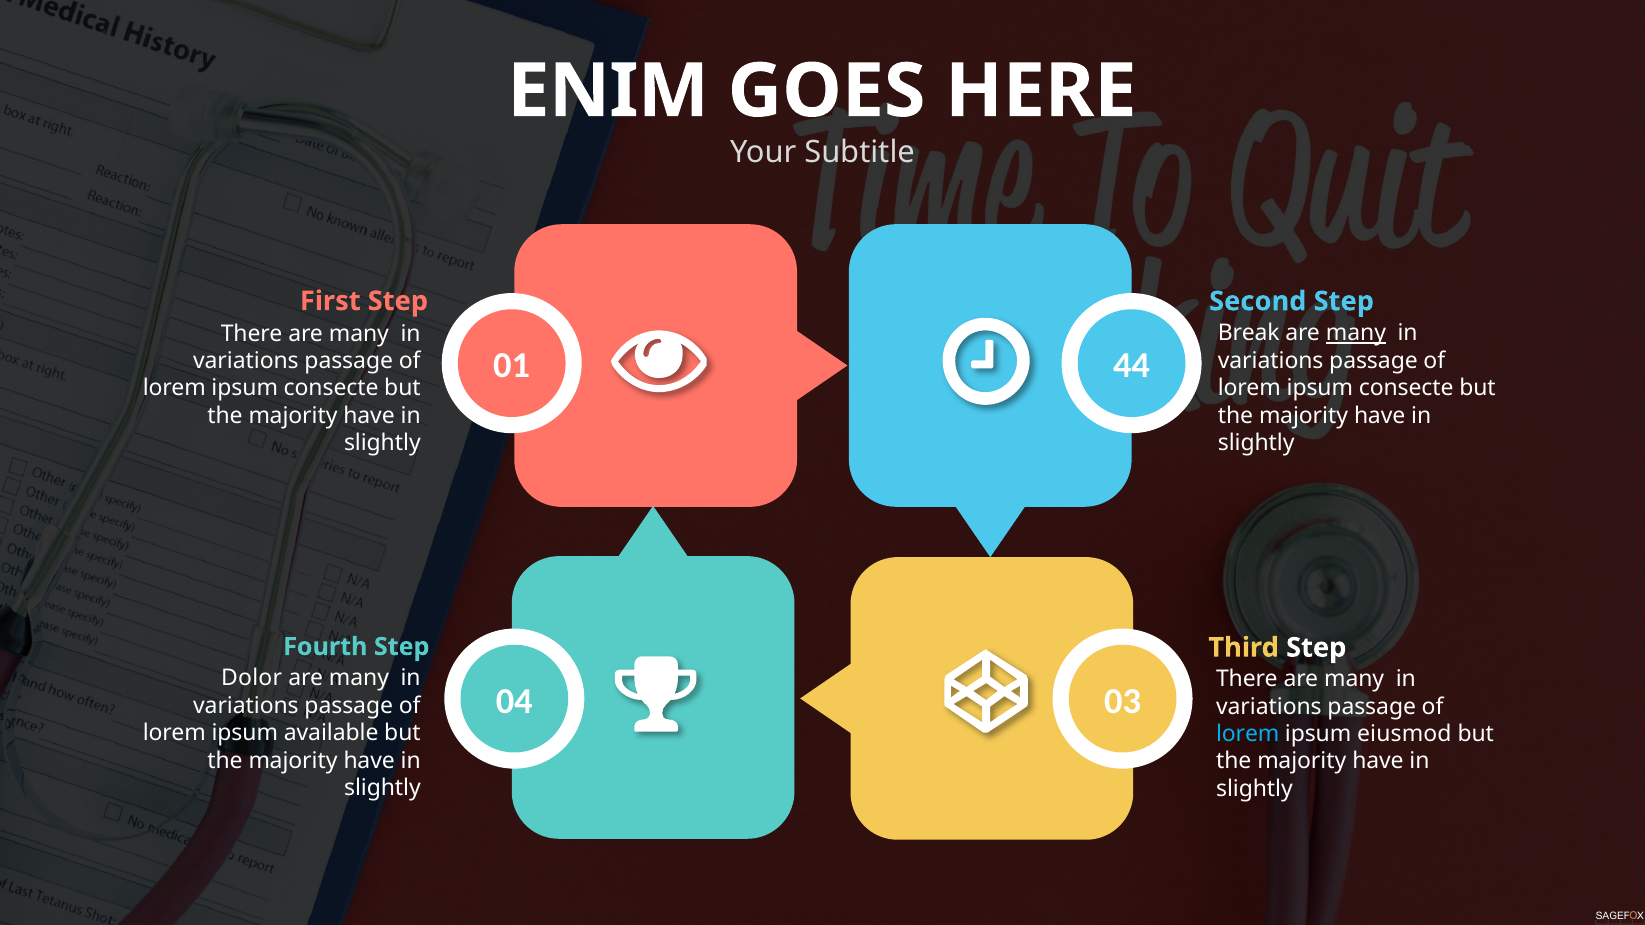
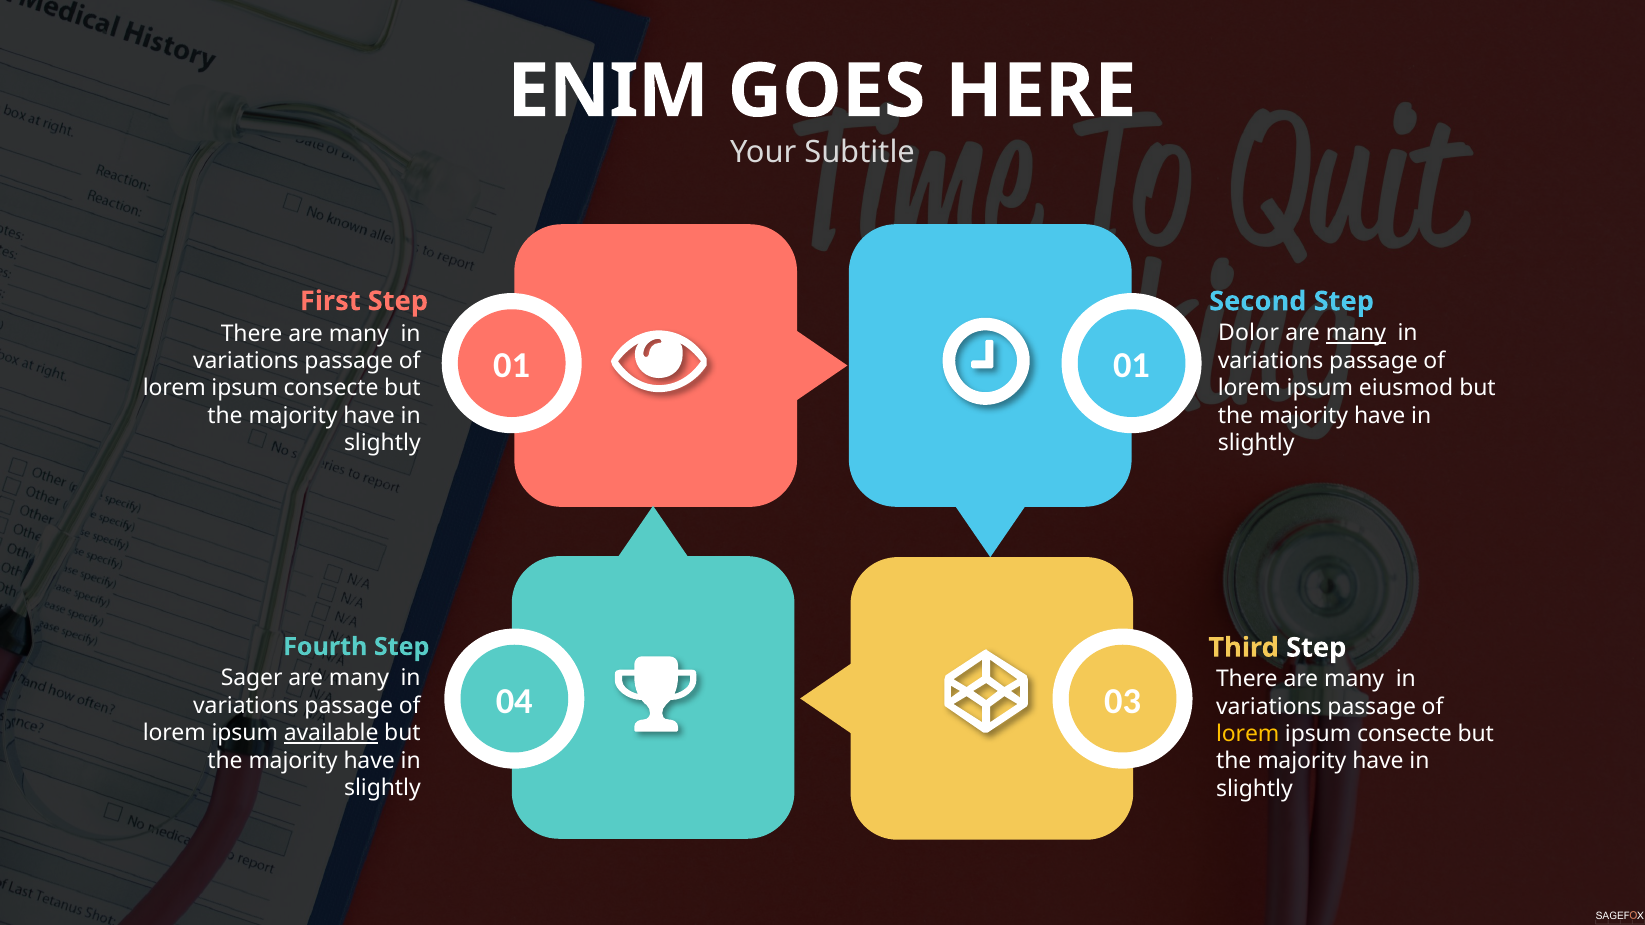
Break: Break -> Dolor (1249, 333)
01 44: 44 -> 01 (1131, 366)
consecte: consecte -> eiusmod (1406, 388)
Dolor: Dolor -> Sager (252, 679)
available underline: none -> present (331, 733)
lorem colour: light blue -> yellow (1248, 734)
eiusmod: eiusmod -> consecte (1404, 734)
